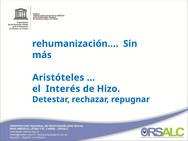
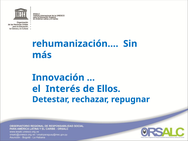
Aristóteles: Aristóteles -> Innovación (58, 78)
Hizo: Hizo -> Ellos (109, 89)
